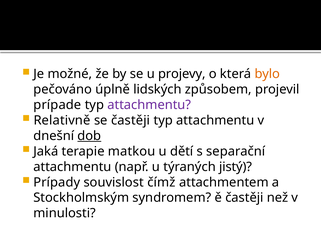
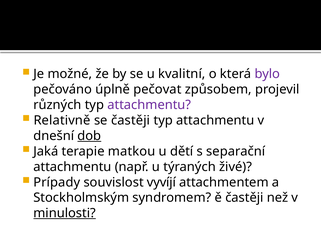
projevy: projevy -> kvalitní (182, 74)
bylo colour: orange -> purple (267, 74)
lidských: lidských -> pečovat (157, 90)
prípade: prípade -> různých (57, 105)
jistý: jistý -> živé (236, 167)
čímž: čímž -> vyvíjí (161, 183)
minulosti underline: none -> present (65, 214)
